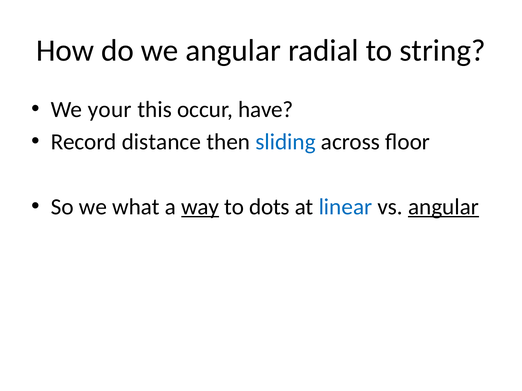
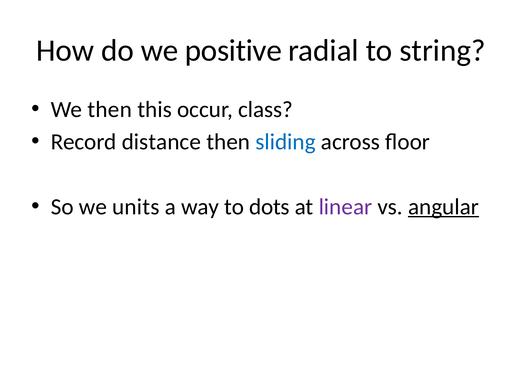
we angular: angular -> positive (233, 50)
We your: your -> then (110, 110)
have: have -> class (266, 110)
what: what -> units (136, 207)
way underline: present -> none (200, 207)
linear colour: blue -> purple (345, 207)
